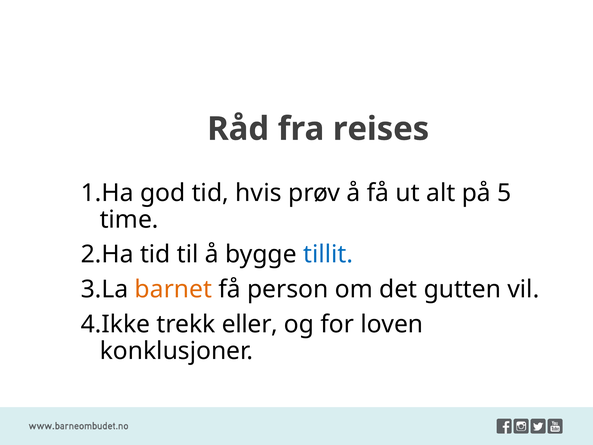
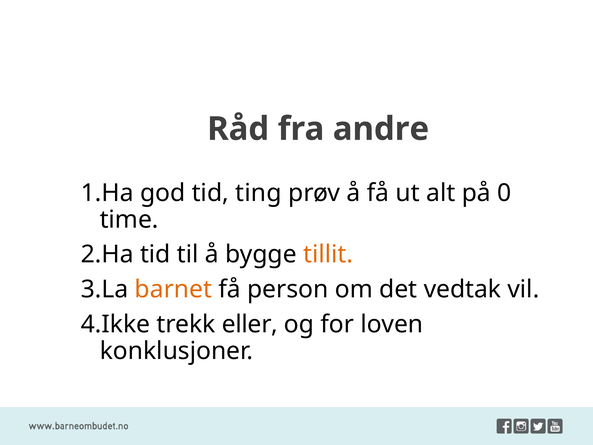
reises: reises -> andre (381, 129)
hvis: hvis -> ting (258, 193)
5: 5 -> 0 (504, 193)
tillit colour: blue -> orange (328, 254)
gutten: gutten -> vedtak (462, 289)
